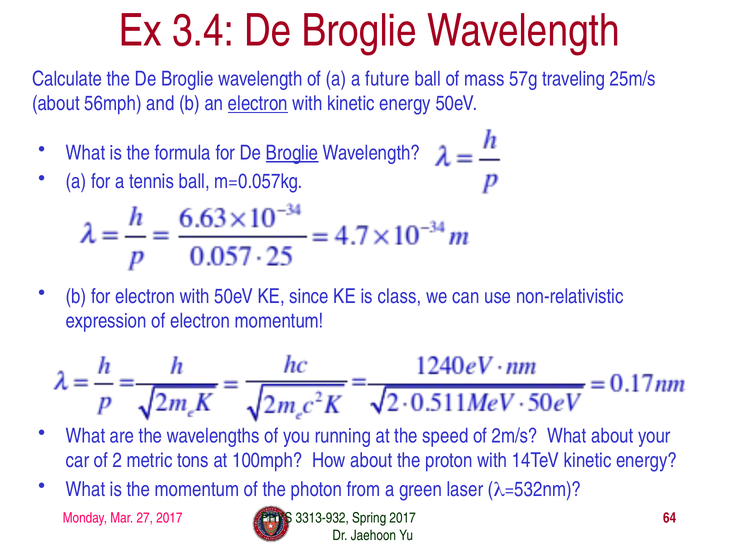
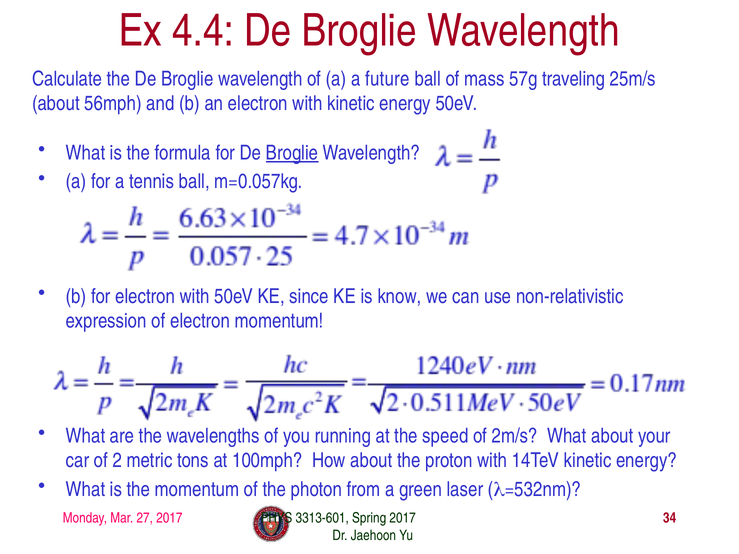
3.4: 3.4 -> 4.4 (203, 31)
electron underline: present -> none (258, 104)
class: class -> know (400, 297)
3313-932: 3313-932 -> 3313-601 (322, 518)
64: 64 -> 34 (670, 518)
